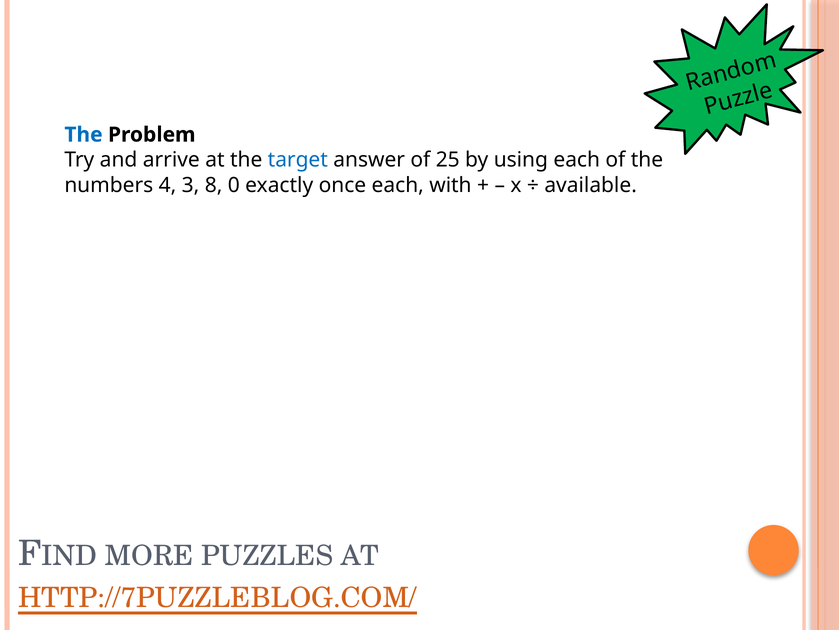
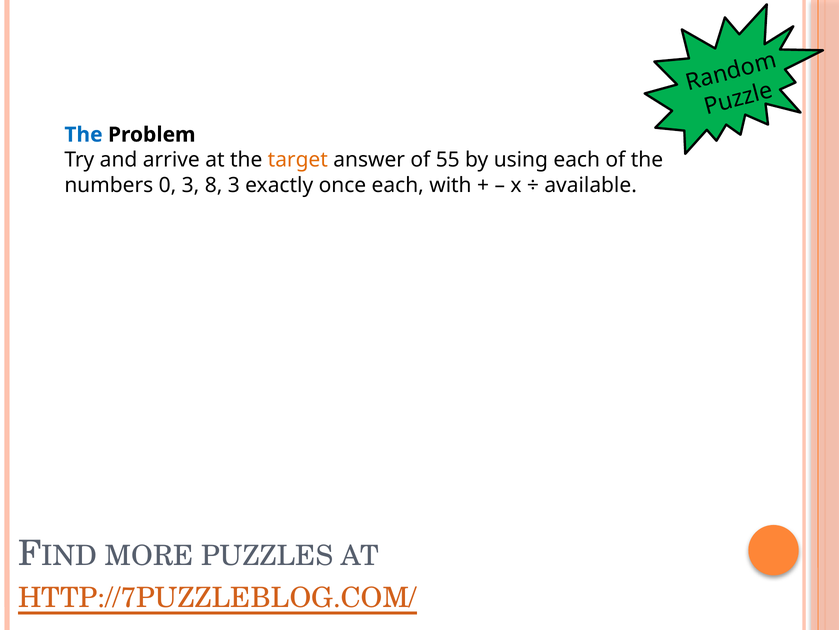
target colour: blue -> orange (298, 160)
25: 25 -> 55 (448, 160)
4: 4 -> 0 (168, 185)
8 0: 0 -> 3 (234, 185)
